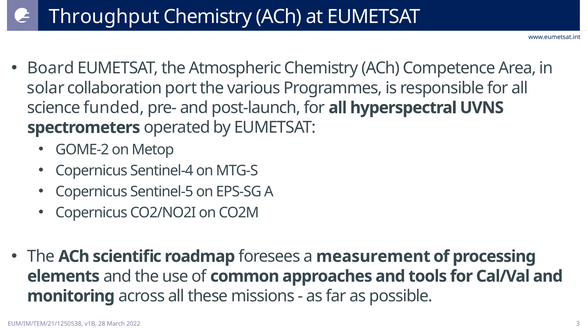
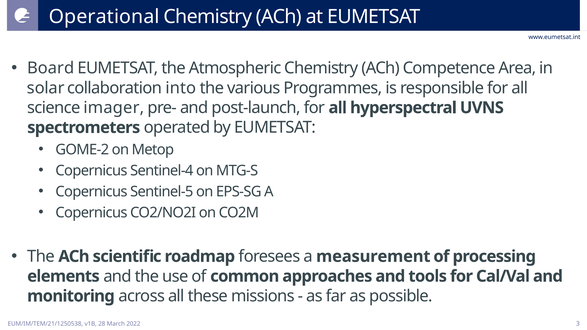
Throughput: Throughput -> Operational (104, 17)
port: port -> into (181, 88)
funded: funded -> imager (114, 108)
